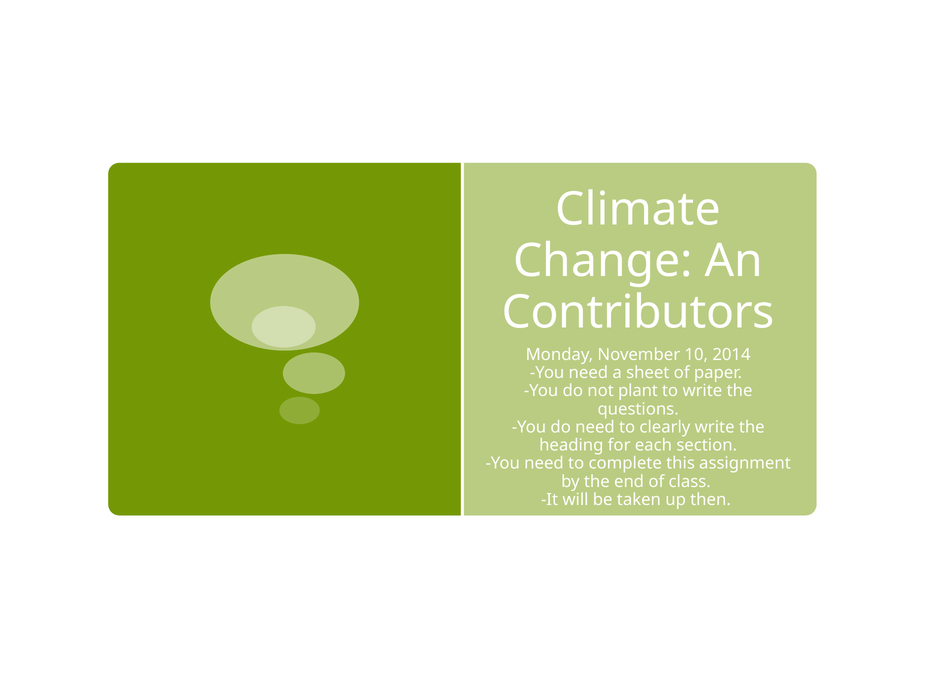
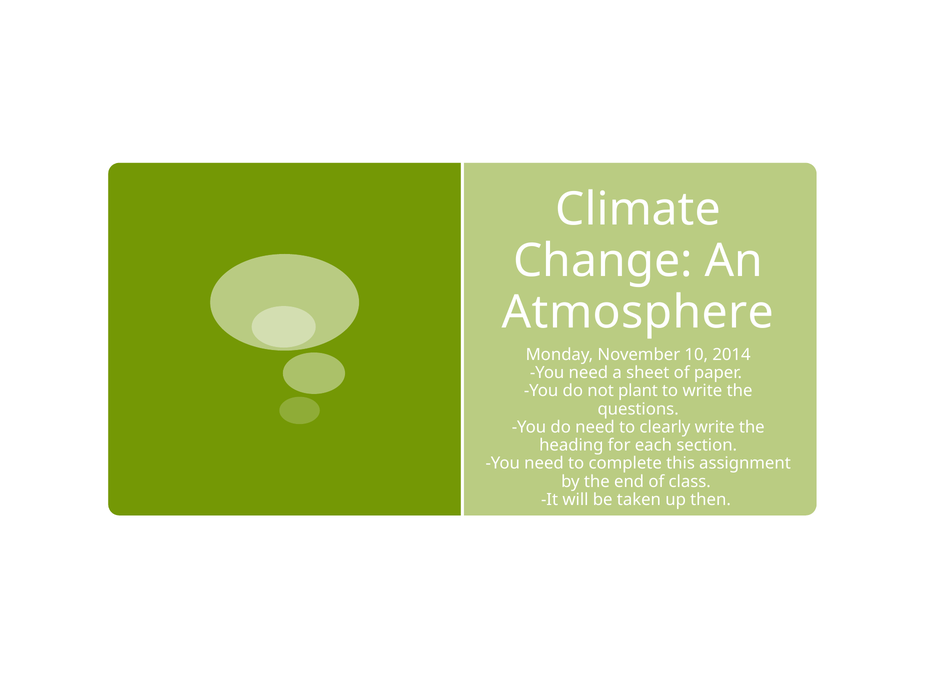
Contributors: Contributors -> Atmosphere (638, 312)
